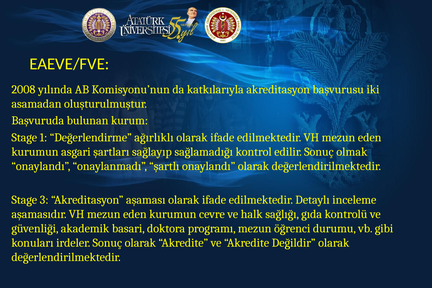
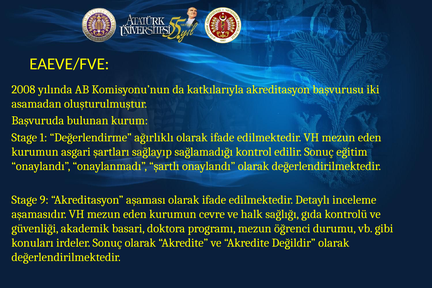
olmak: olmak -> eğitim (352, 152)
3: 3 -> 9 (44, 200)
